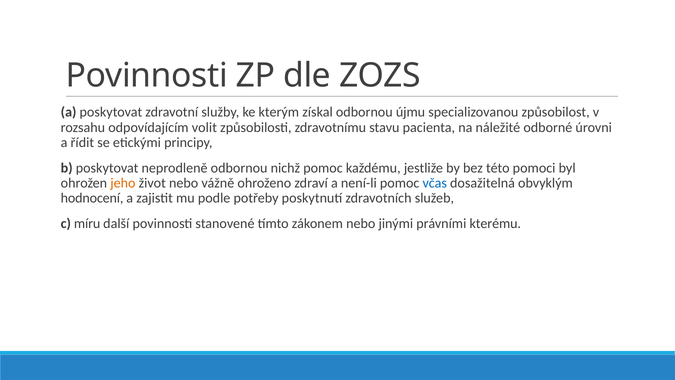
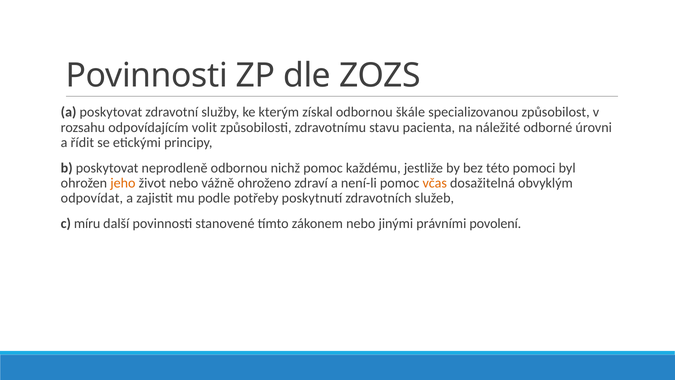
újmu: újmu -> škále (410, 112)
včas colour: blue -> orange (435, 183)
hodnocení: hodnocení -> odpovídat (92, 198)
kterému: kterému -> povolení (495, 223)
